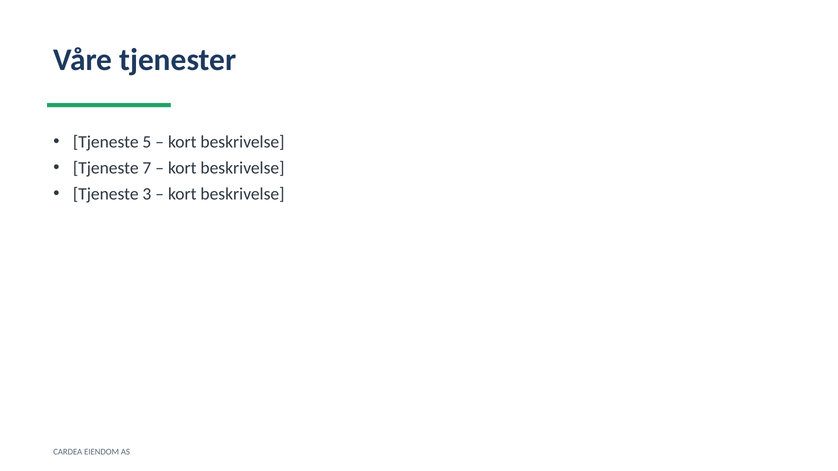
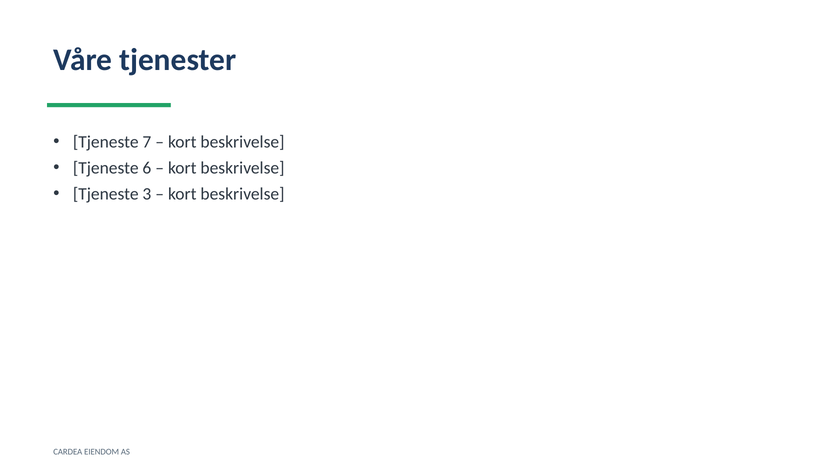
5: 5 -> 7 (147, 142)
7: 7 -> 6 (147, 168)
